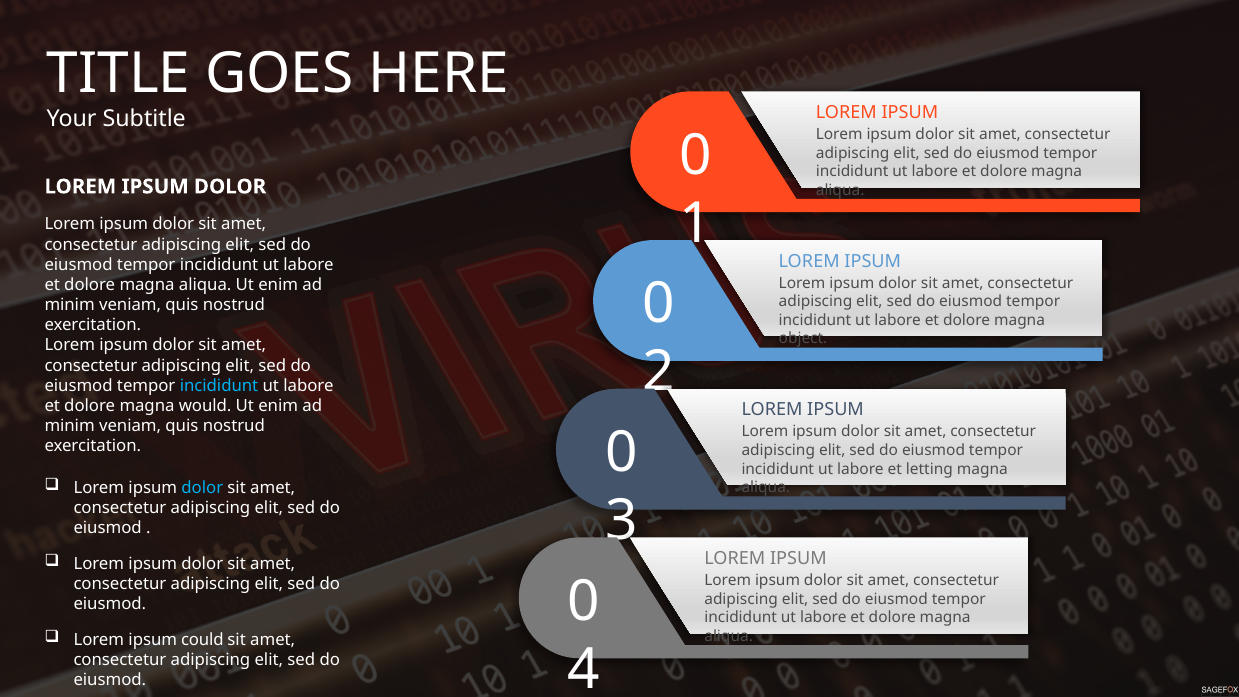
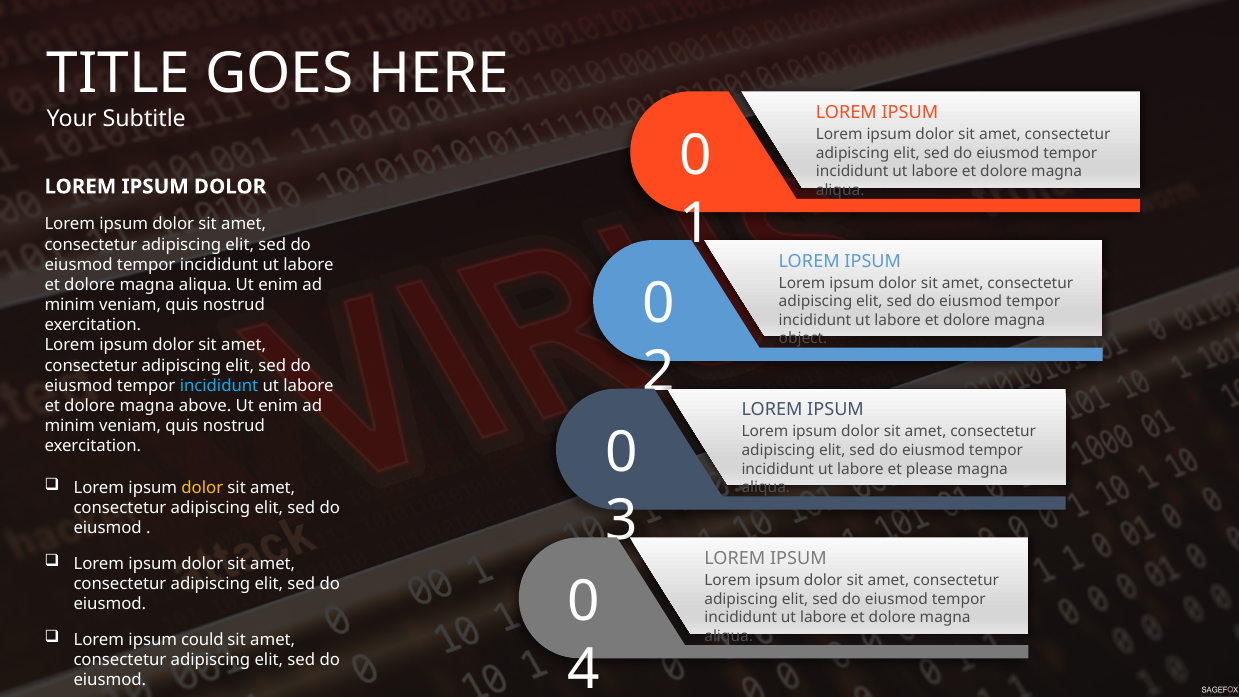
would: would -> above (205, 406)
letting: letting -> please (929, 469)
dolor colour: light blue -> yellow (202, 488)
